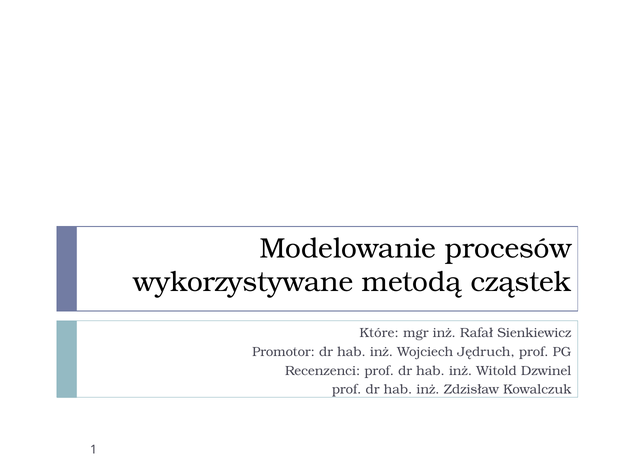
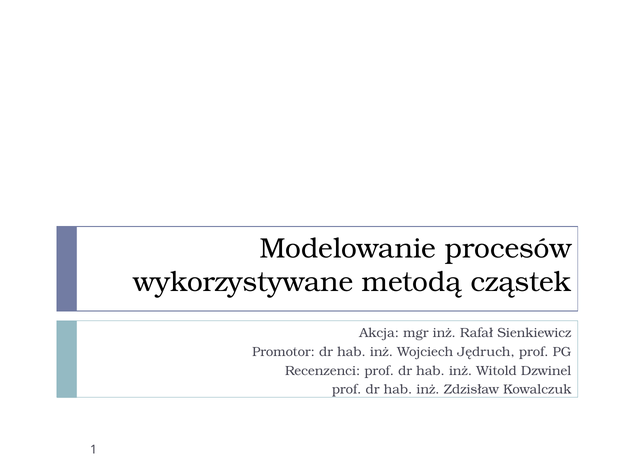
Które: Które -> Akcja (379, 333)
